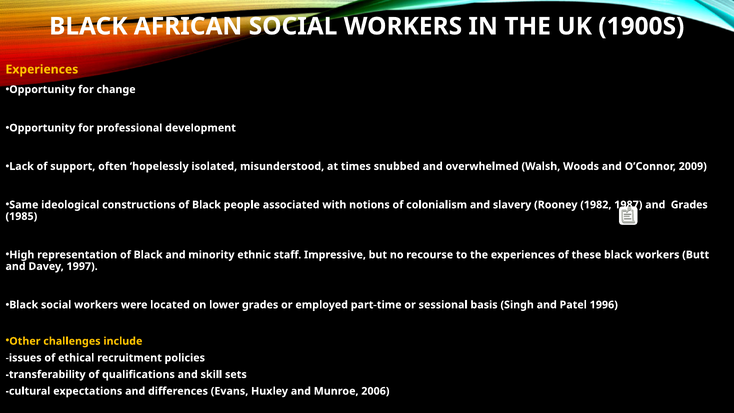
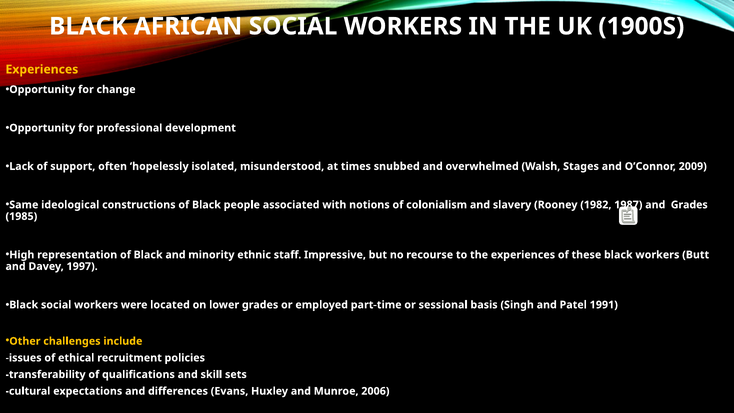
Woods: Woods -> Stages (581, 166)
1996: 1996 -> 1991 (604, 305)
